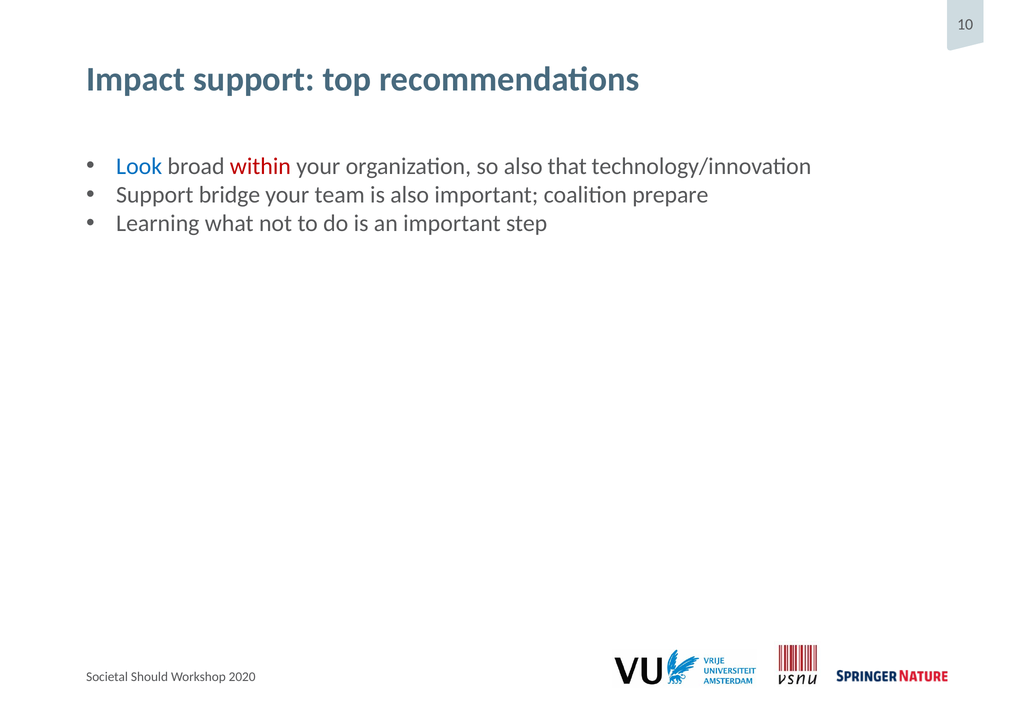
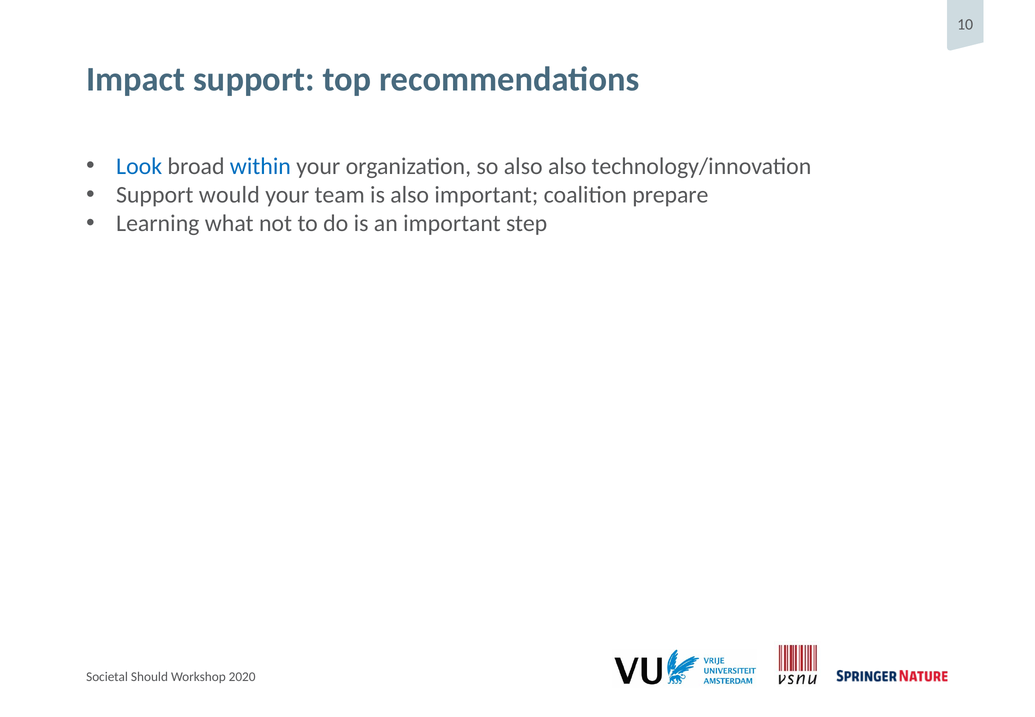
within colour: red -> blue (260, 166)
also that: that -> also (567, 166)
bridge: bridge -> would (229, 195)
